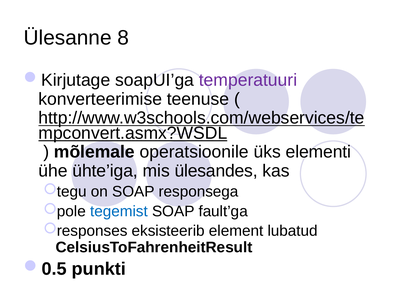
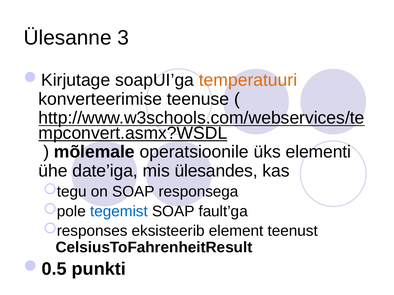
8: 8 -> 3 (123, 38)
temperatuuri colour: purple -> orange (248, 80)
ühte’iga: ühte’iga -> date’iga (105, 171)
lubatud: lubatud -> teenust (293, 231)
